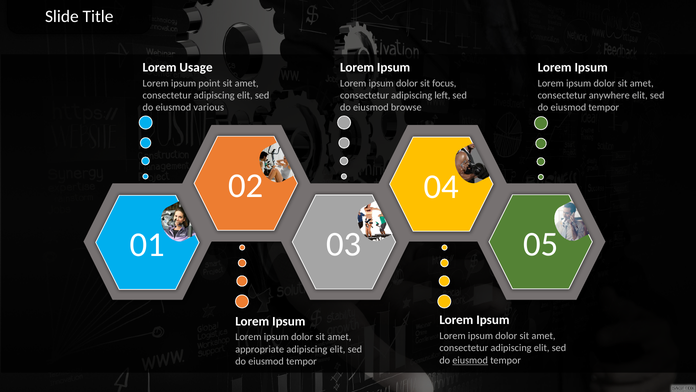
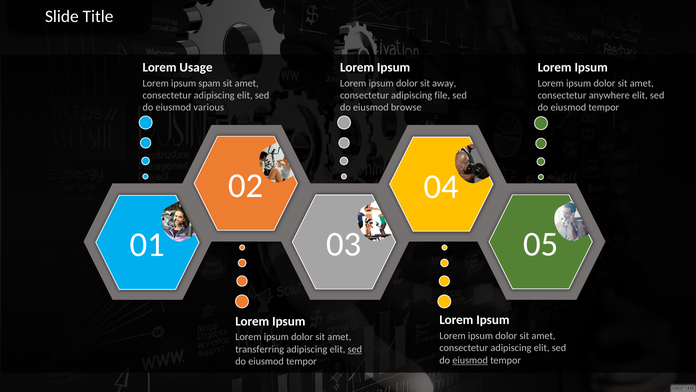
point: point -> spam (209, 83)
focus: focus -> away (444, 83)
left: left -> file (442, 95)
appropriate: appropriate -> transferring (260, 349)
sed underline: none -> present (355, 349)
